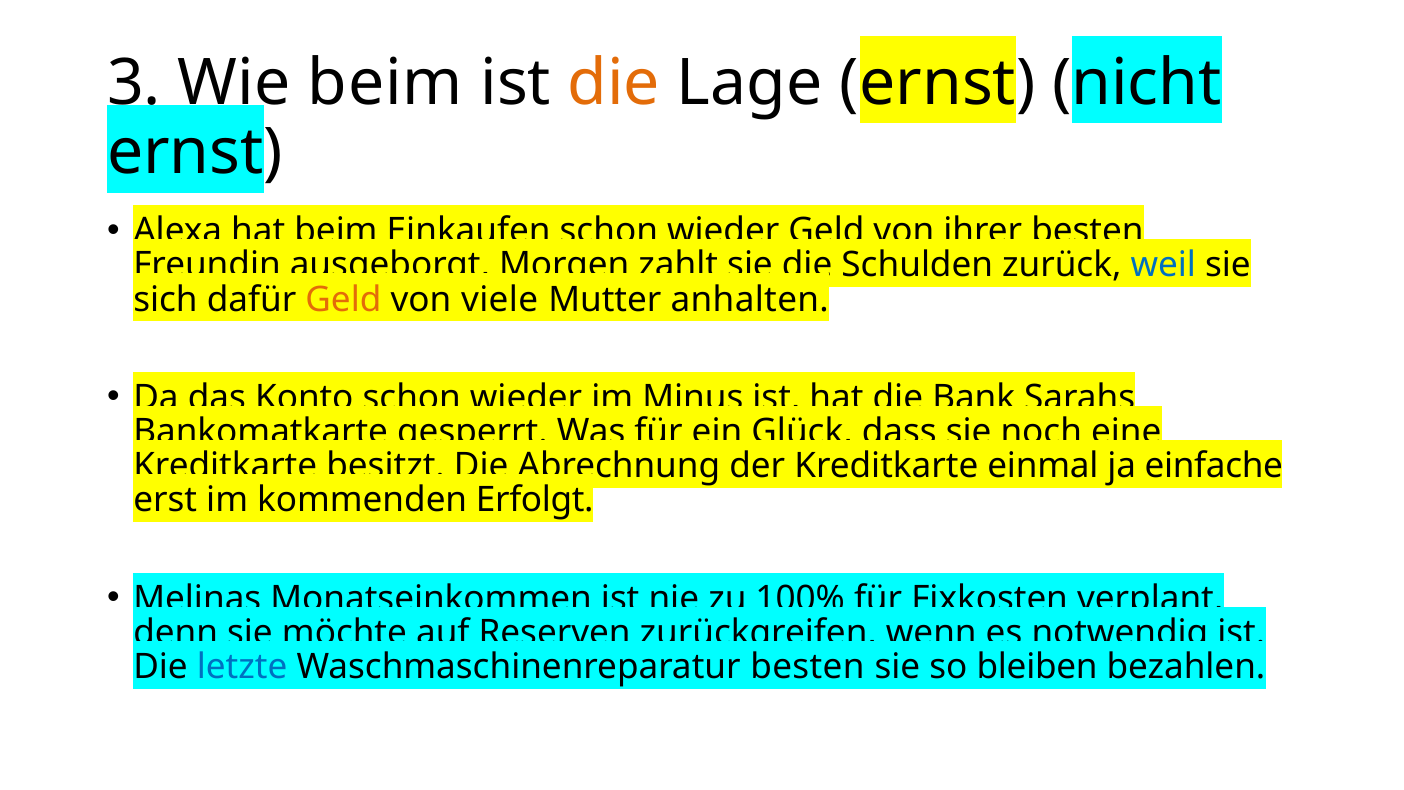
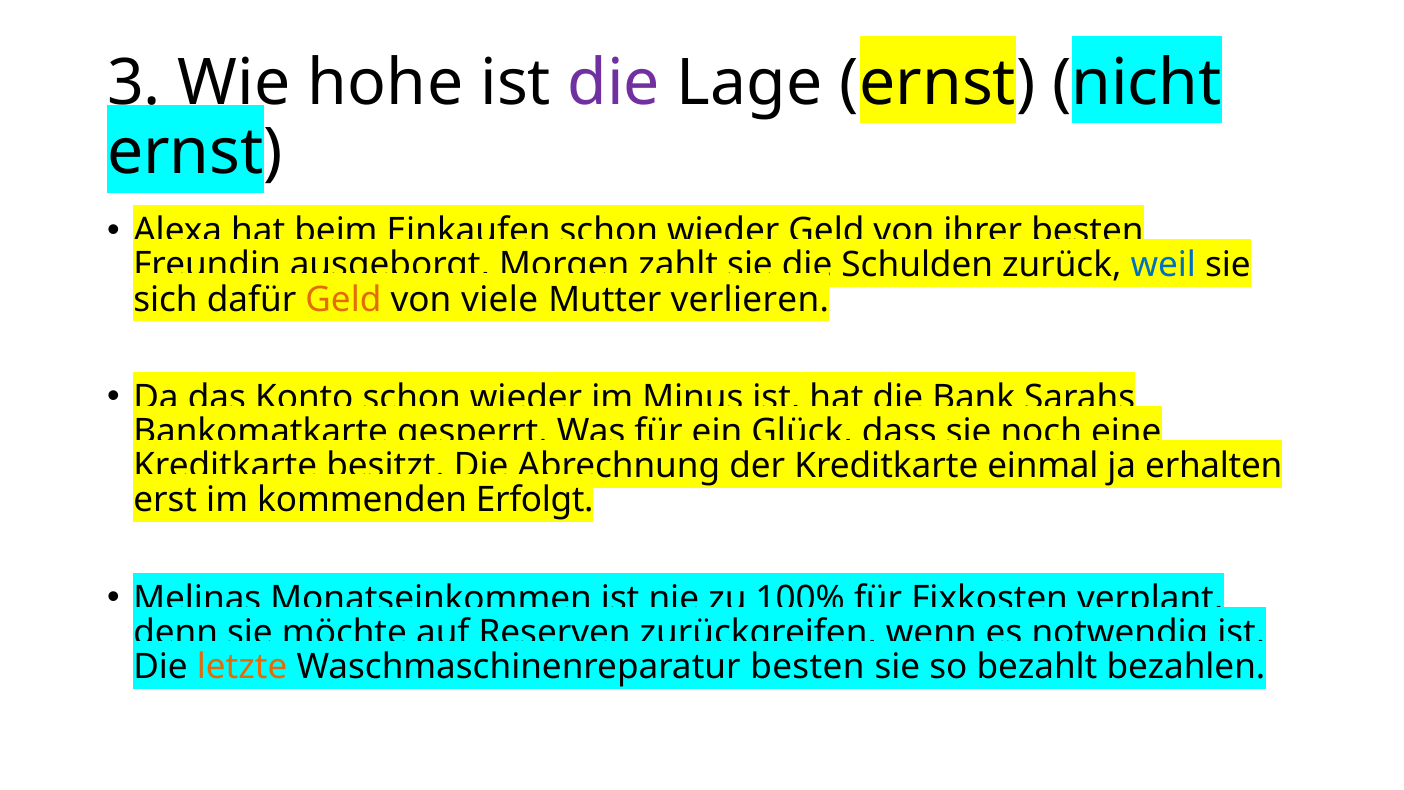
beim: beim -> hohe (385, 83)
die colour: orange -> purple (614, 83)
anhalten: anhalten -> verlieren (750, 299)
einfache: einfache -> erhalten (1214, 466)
letzte colour: blue -> orange (242, 667)
bleiben: bleiben -> bezahlt (1037, 667)
